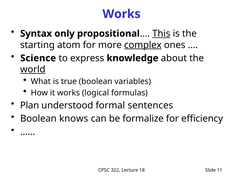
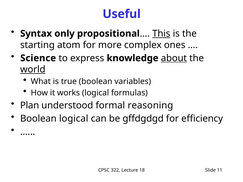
Works: Works -> Useful (122, 14)
complex underline: present -> none (143, 45)
about underline: none -> present (174, 58)
sentences: sentences -> reasoning (150, 105)
Boolean knows: knows -> logical (74, 119)
formalize: formalize -> gffdgdgd (143, 119)
